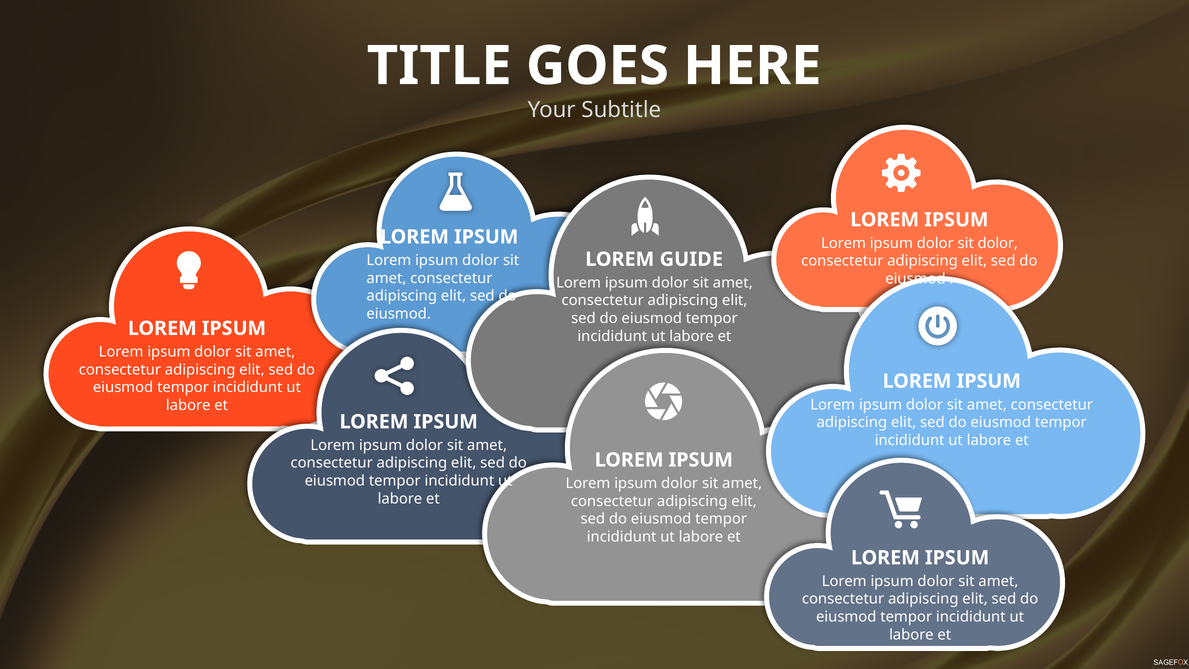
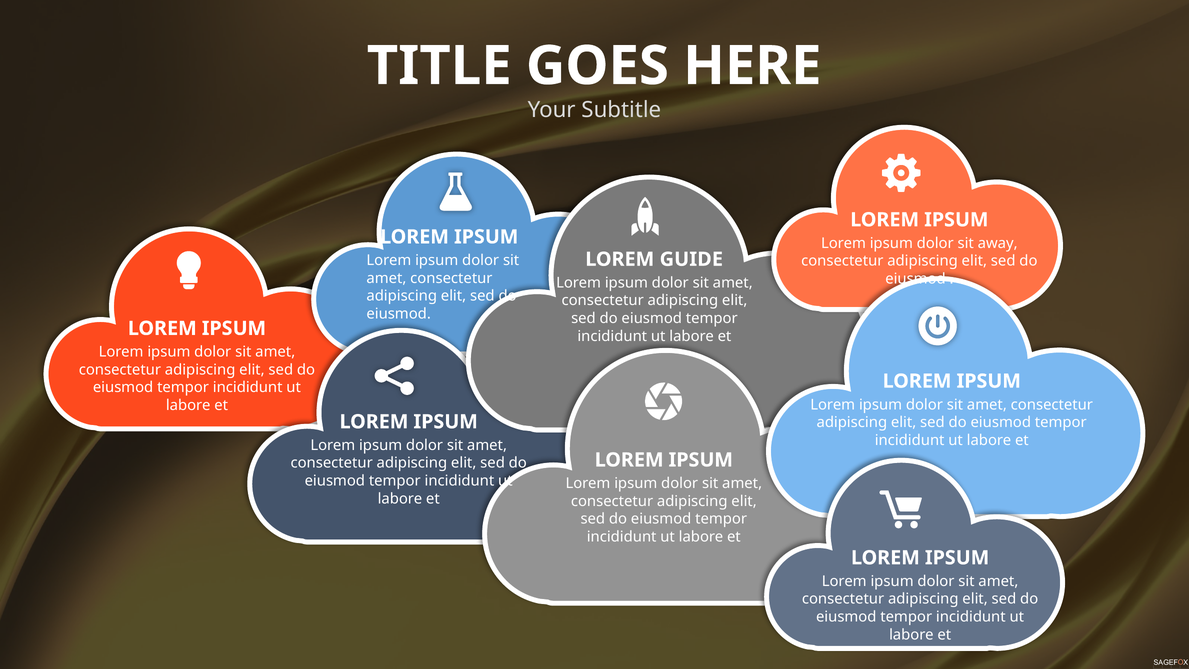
sit dolor: dolor -> away (998, 243)
